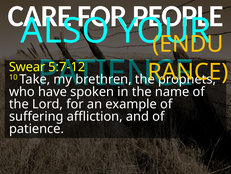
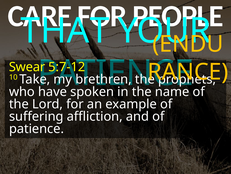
ALSO: ALSO -> THAT (65, 31)
